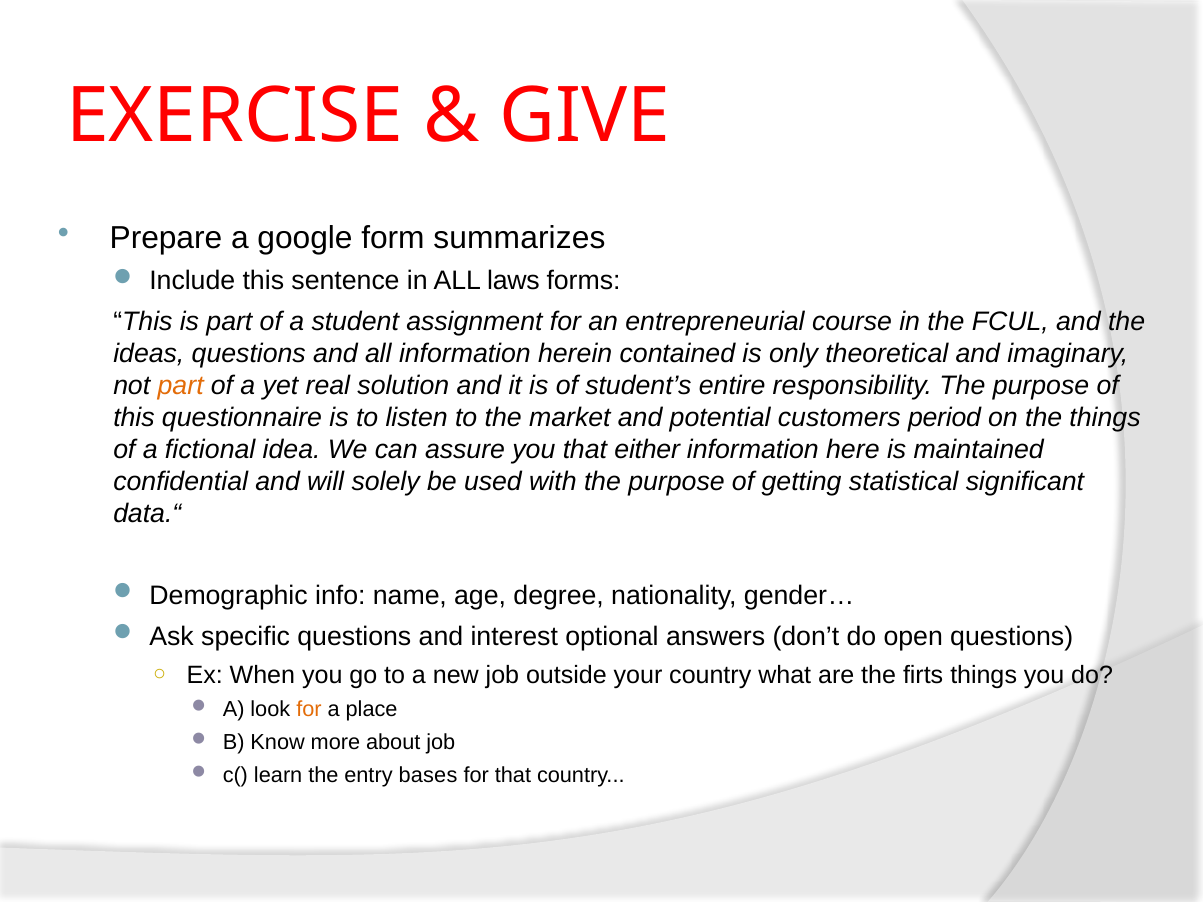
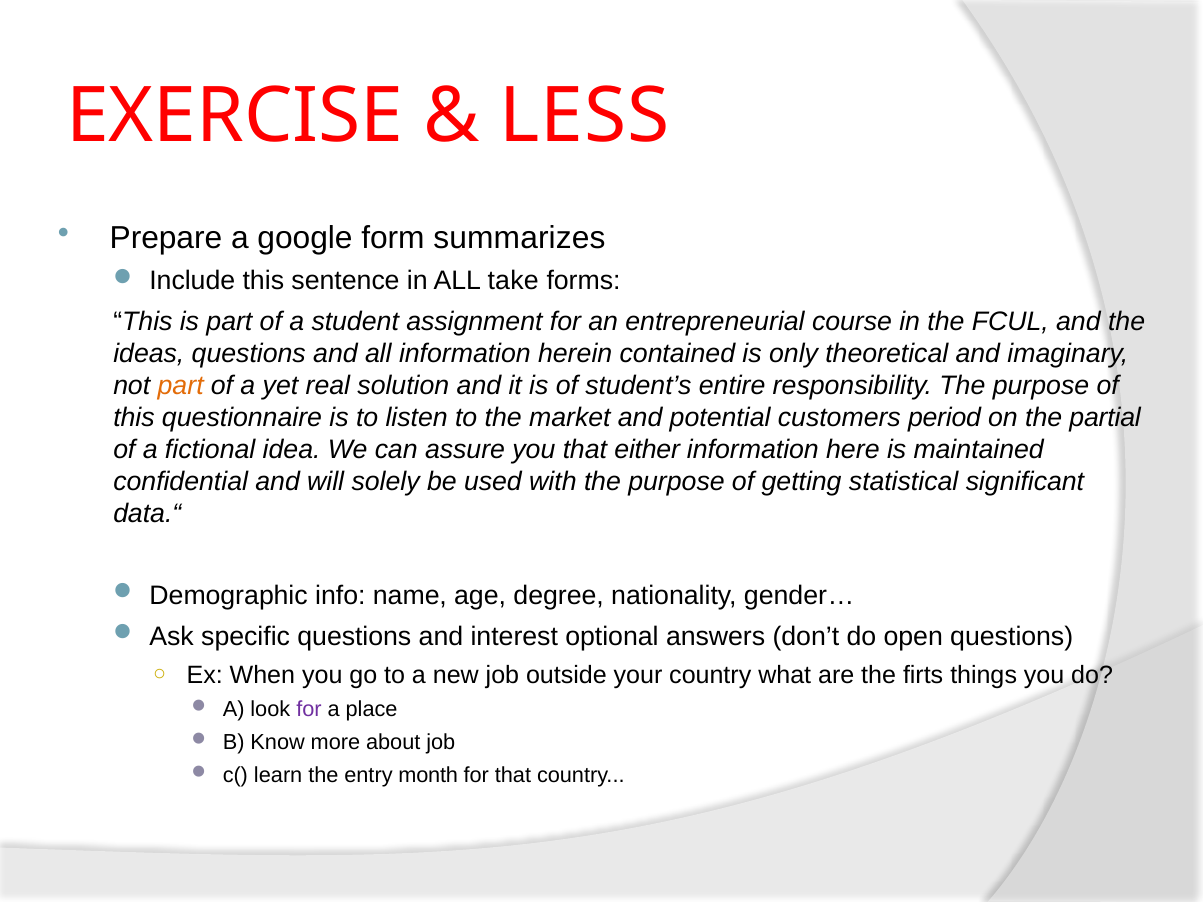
GIVE: GIVE -> LESS (585, 117)
laws: laws -> take (513, 281)
the things: things -> partial (1105, 418)
for colour: orange -> purple (309, 710)
bases: bases -> month (428, 775)
